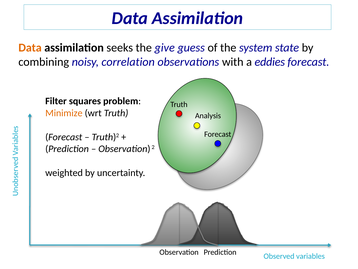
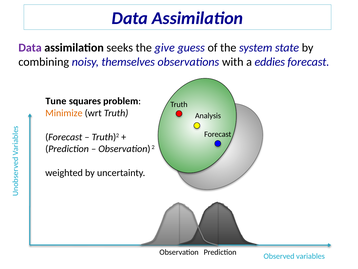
Data colour: orange -> purple (30, 48)
correlation: correlation -> themselves (128, 62)
Filter: Filter -> Tune (56, 101)
